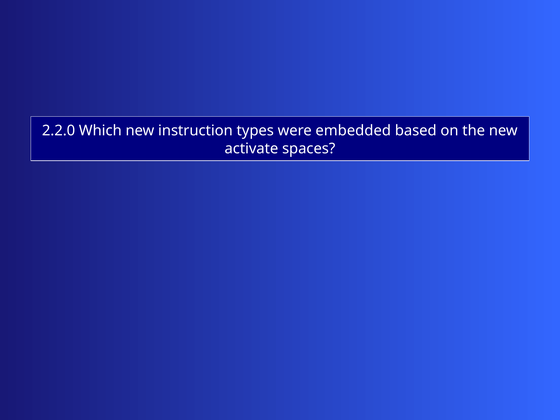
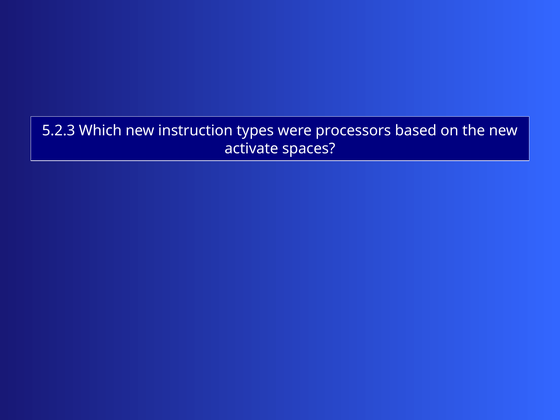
2.2.0: 2.2.0 -> 5.2.3 (59, 131)
embedded: embedded -> processors (353, 131)
